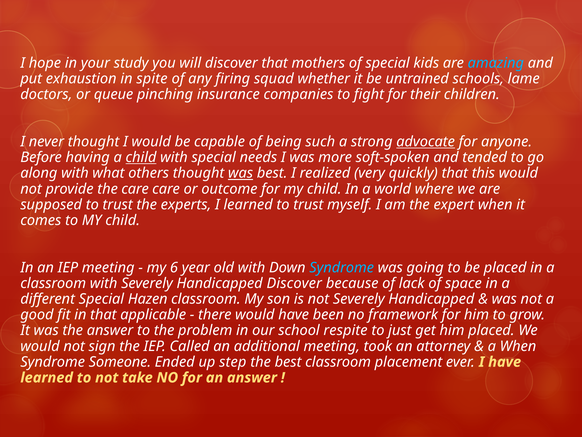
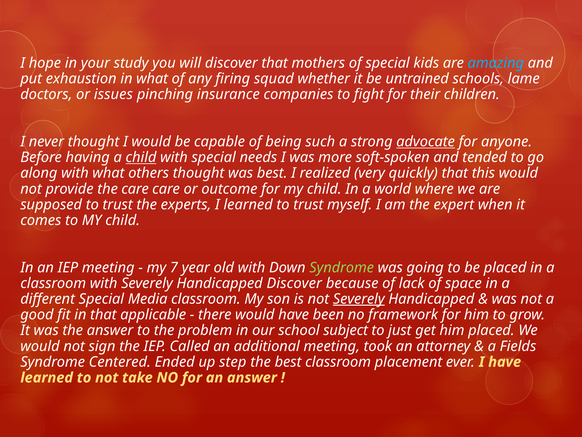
in spite: spite -> what (152, 79)
queue: queue -> issues (113, 94)
was underline: present -> none (241, 173)
6: 6 -> 7 (174, 267)
Syndrome colour: light blue -> light green (342, 267)
Hazen: Hazen -> Media (148, 299)
Severely underline: none -> present (359, 299)
respite: respite -> subject (346, 330)
a When: When -> Fields (518, 346)
Someone: Someone -> Centered (120, 362)
